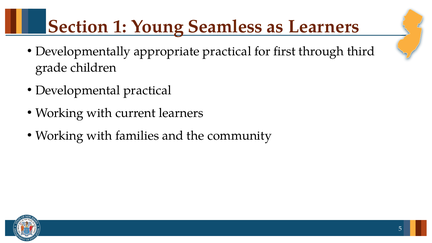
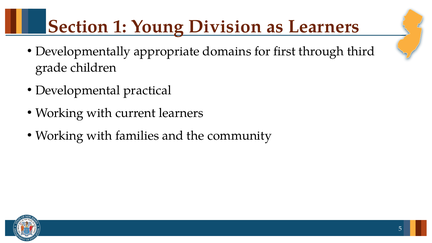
Seamless: Seamless -> Division (225, 27)
appropriate practical: practical -> domains (227, 51)
